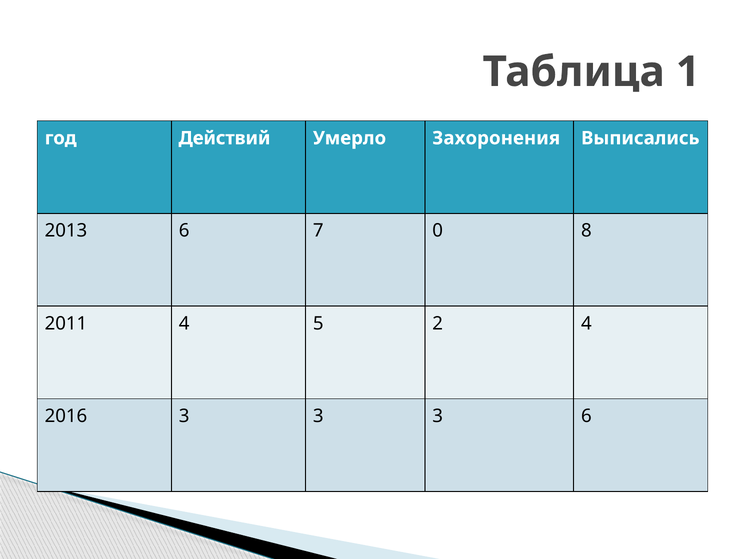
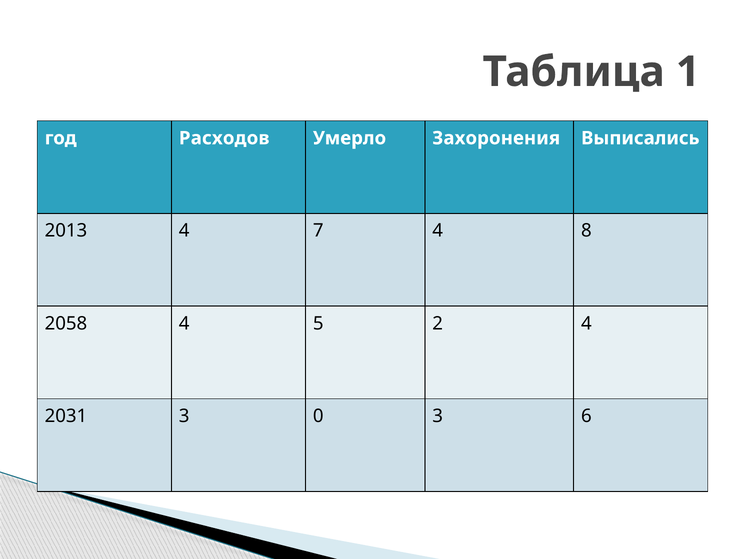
Действий: Действий -> Расходов (224, 138)
2013 6: 6 -> 4 (184, 231)
7 0: 0 -> 4 (438, 231)
2011: 2011 -> 2058 (66, 323)
2016: 2016 -> 2031 (66, 416)
3: 3 -> 0 (318, 416)
